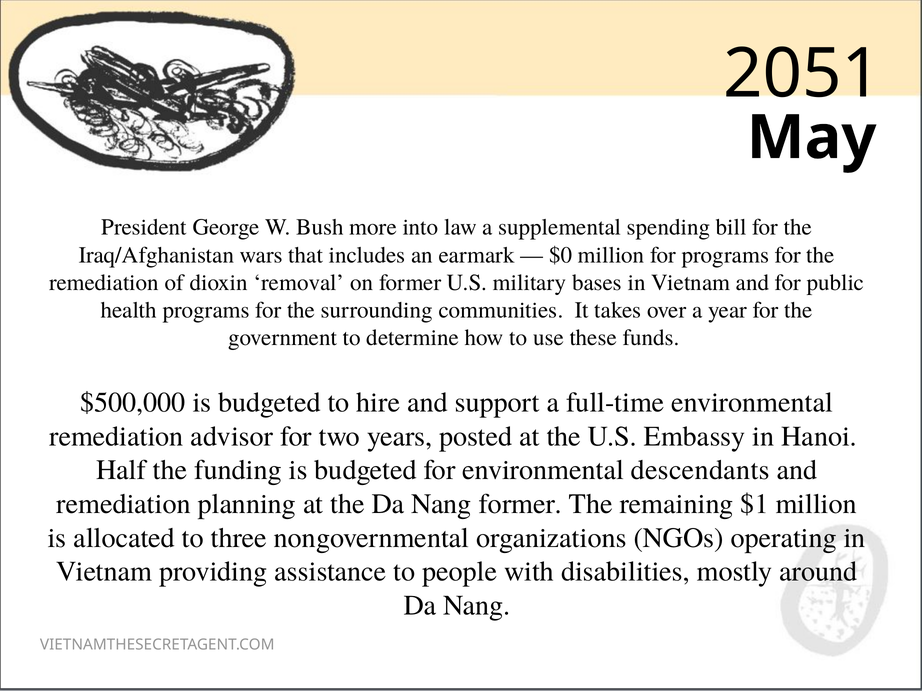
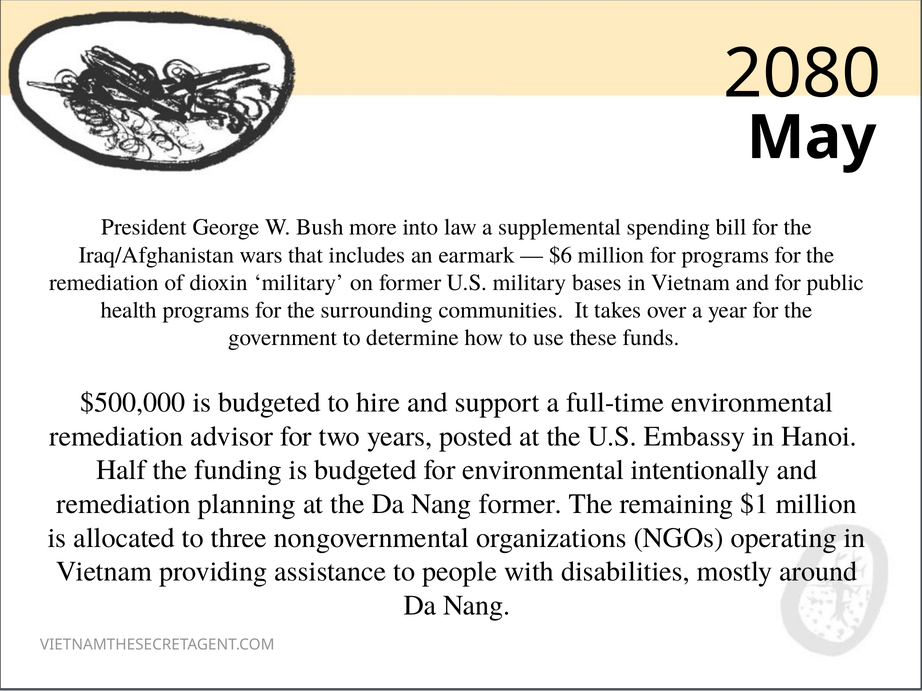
2051: 2051 -> 2080 (802, 74)
$0: $0 -> $6 (561, 255)
dioxin removal: removal -> military (299, 283)
descendants: descendants -> intentionally (700, 471)
